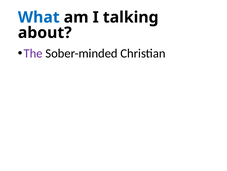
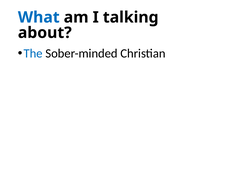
The colour: purple -> blue (33, 53)
